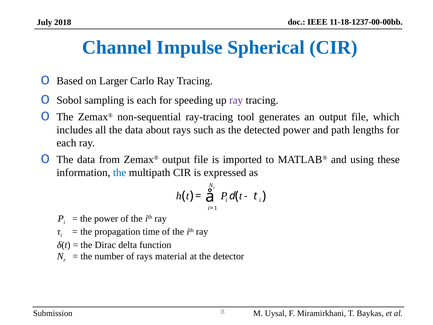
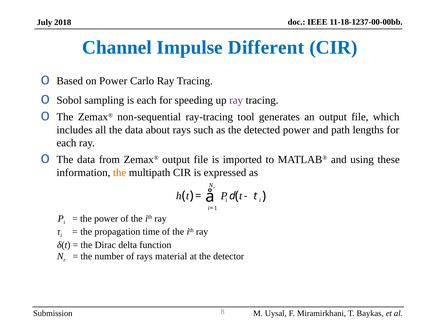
Spherical: Spherical -> Different (266, 48)
on Larger: Larger -> Power (113, 81)
the colour: blue -> orange (120, 172)
